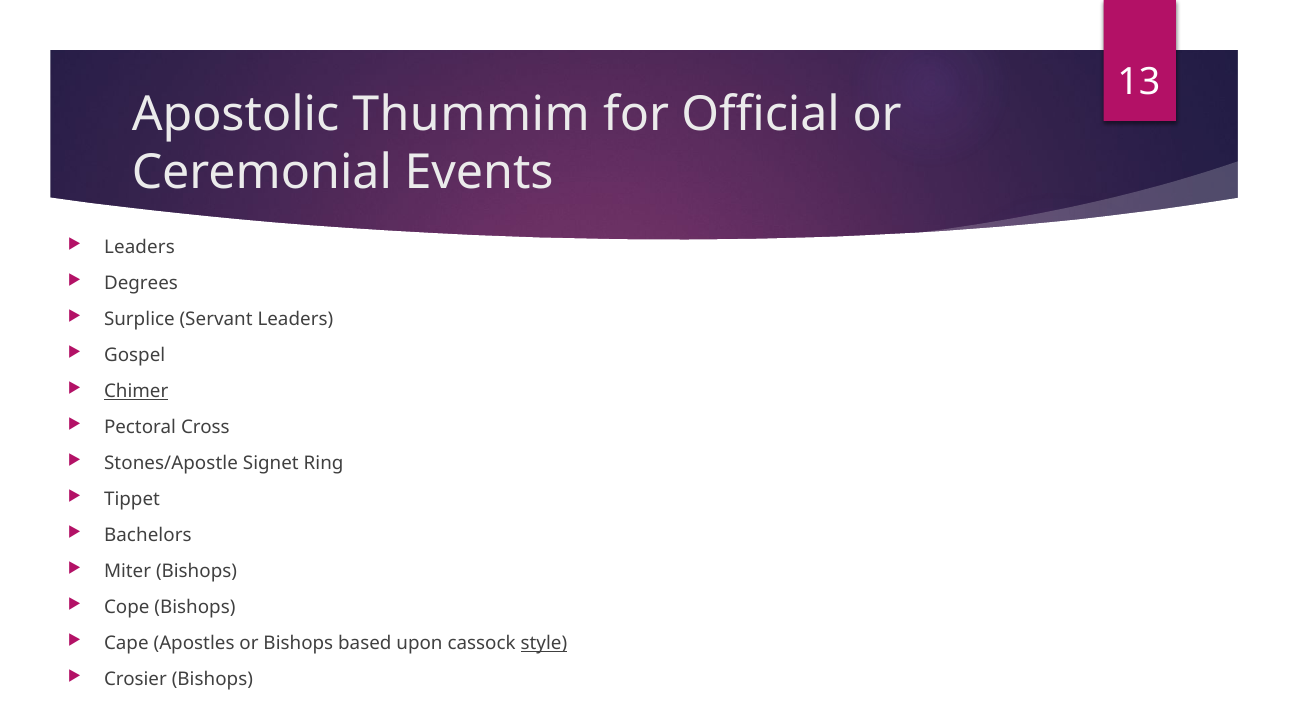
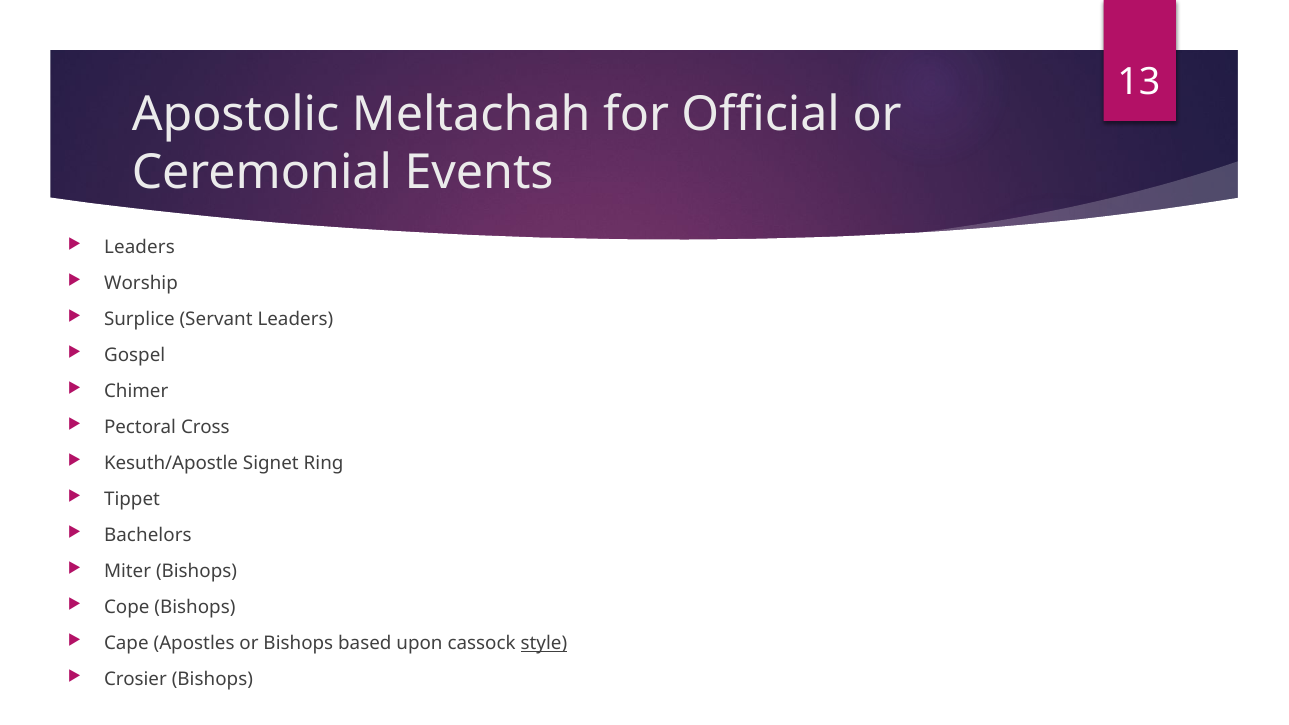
Thummim: Thummim -> Meltachah (471, 115)
Degrees: Degrees -> Worship (141, 283)
Chimer underline: present -> none (136, 391)
Stones/Apostle: Stones/Apostle -> Kesuth/Apostle (171, 463)
